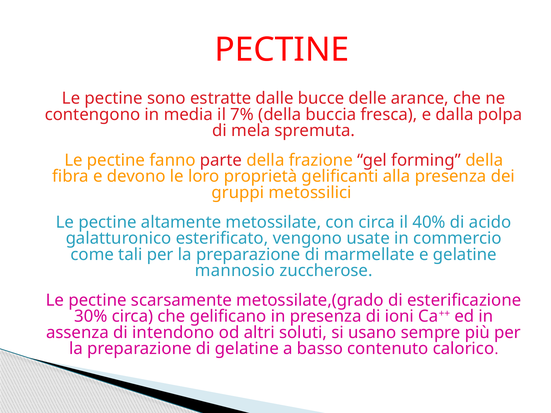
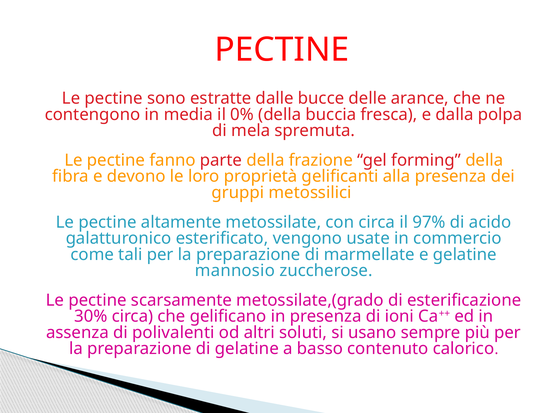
7%: 7% -> 0% (242, 115)
40%: 40% -> 97% (429, 222)
intendono: intendono -> polivalenti (173, 333)
